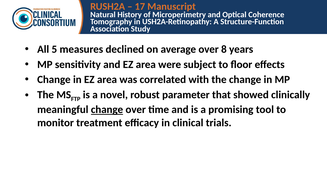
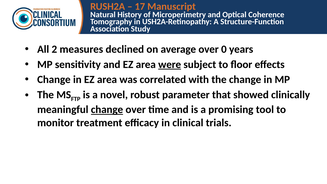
5: 5 -> 2 (54, 49)
8: 8 -> 0 (224, 49)
were underline: none -> present (170, 64)
